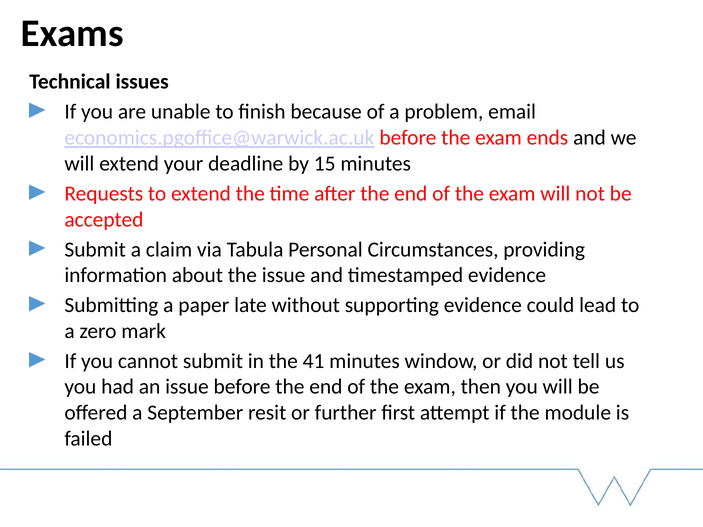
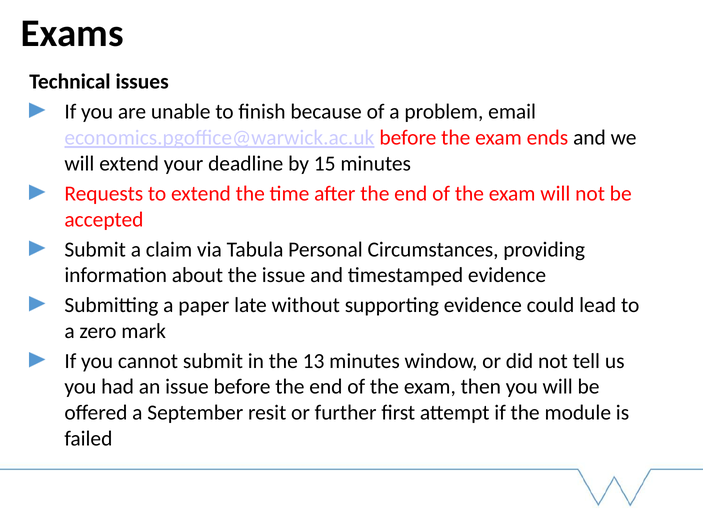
41: 41 -> 13 (314, 361)
